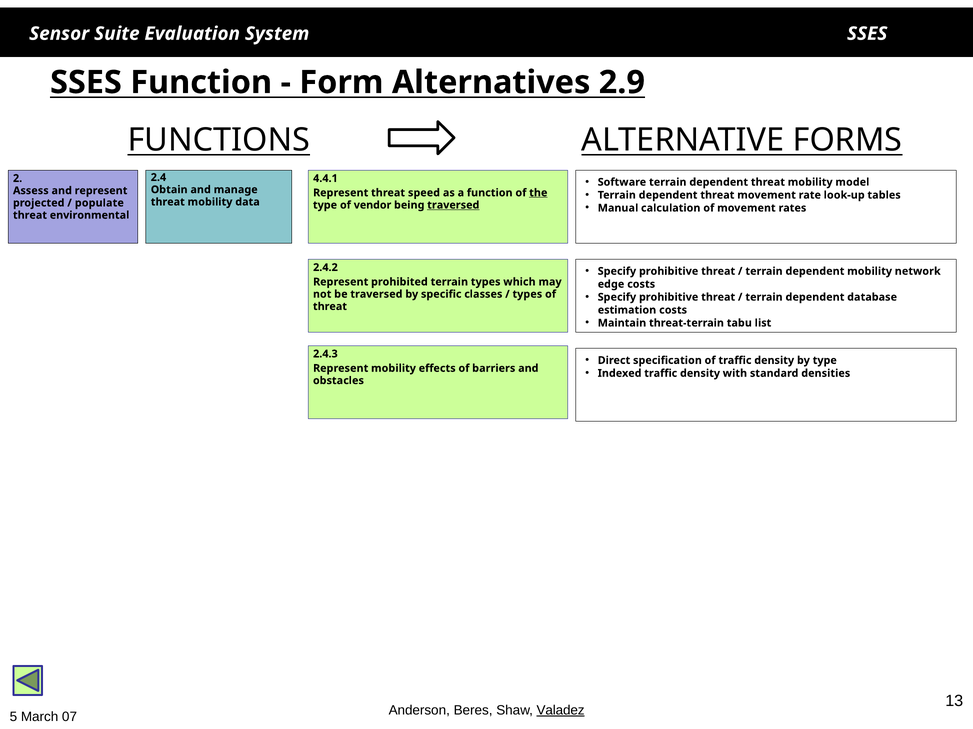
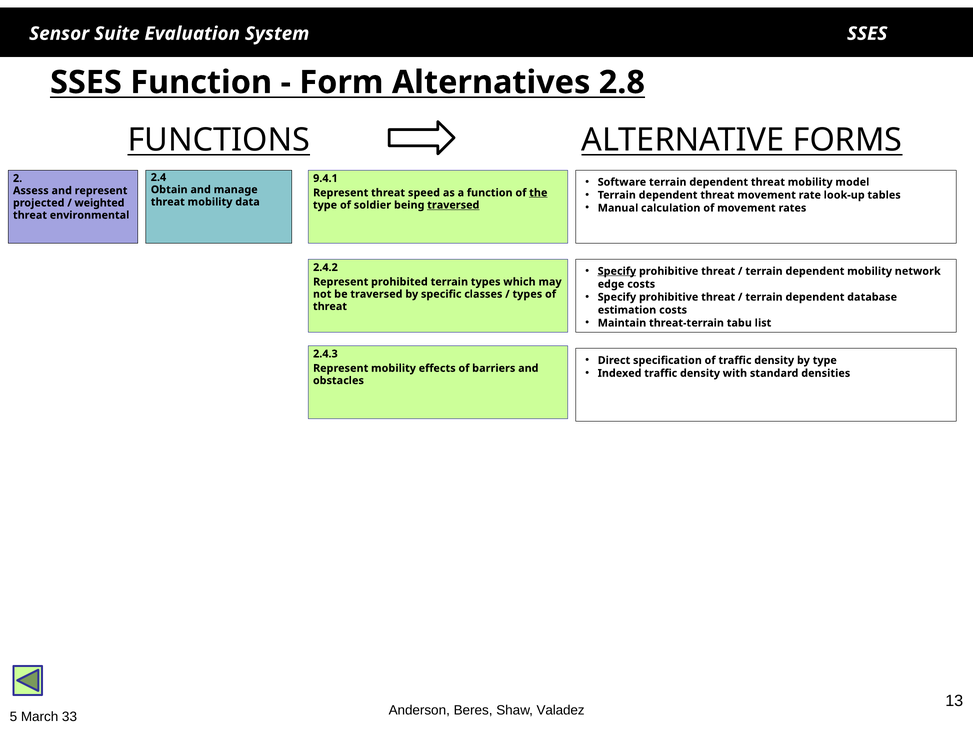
2.9: 2.9 -> 2.8 (622, 82)
4.4.1: 4.4.1 -> 9.4.1 (325, 179)
populate: populate -> weighted (99, 203)
vendor: vendor -> soldier (372, 205)
Specify underline: none -> present (617, 271)
Valadez underline: present -> none (561, 711)
07: 07 -> 33 (70, 717)
